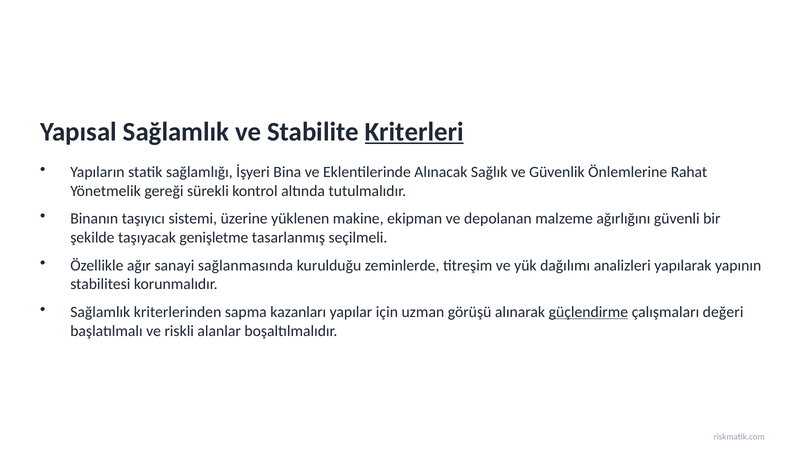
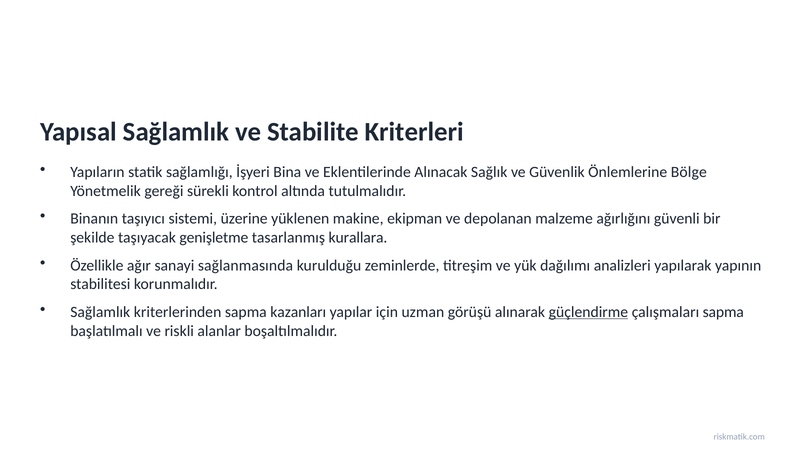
Kriterleri underline: present -> none (414, 132)
Rahat: Rahat -> Bölge (689, 172)
seçilmeli: seçilmeli -> kurallara (358, 238)
çalışmaları değeri: değeri -> sapma (723, 312)
